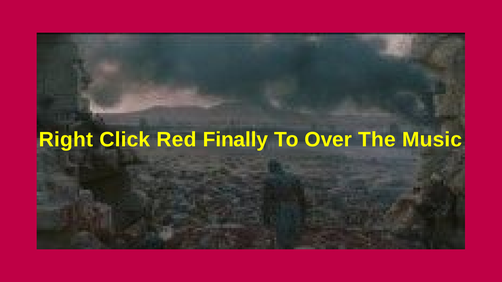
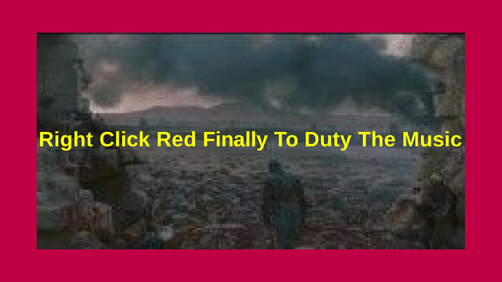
Over: Over -> Duty (328, 140)
